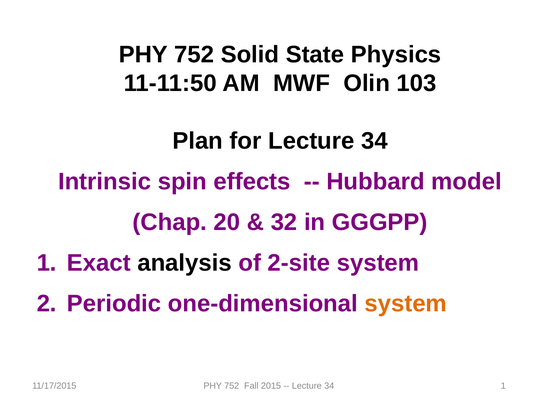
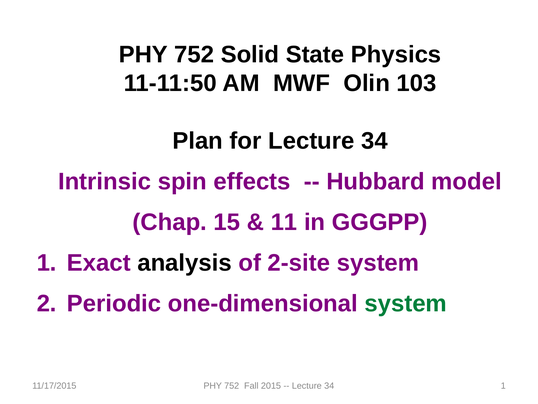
20: 20 -> 15 (227, 222)
32: 32 -> 11 (284, 222)
system colour: orange -> green (406, 303)
